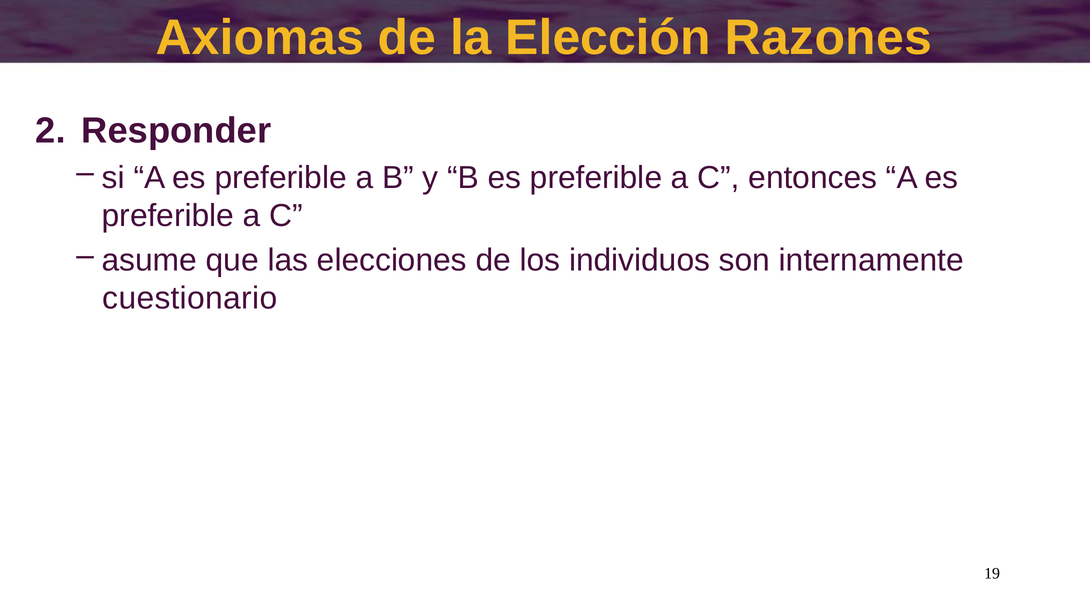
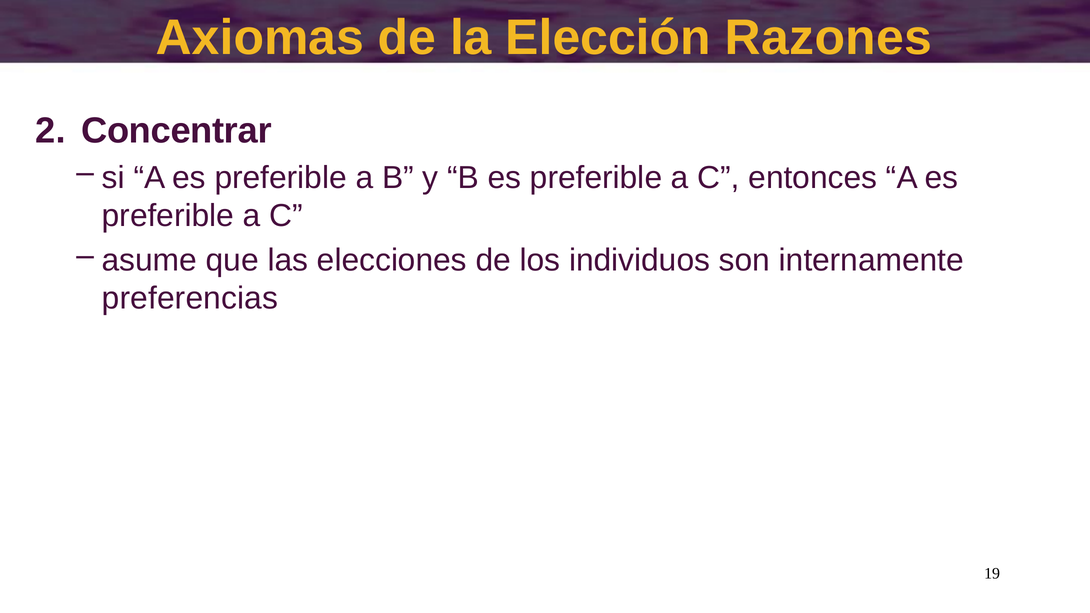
Responder: Responder -> Concentrar (177, 131)
cuestionario: cuestionario -> preferencias (190, 298)
